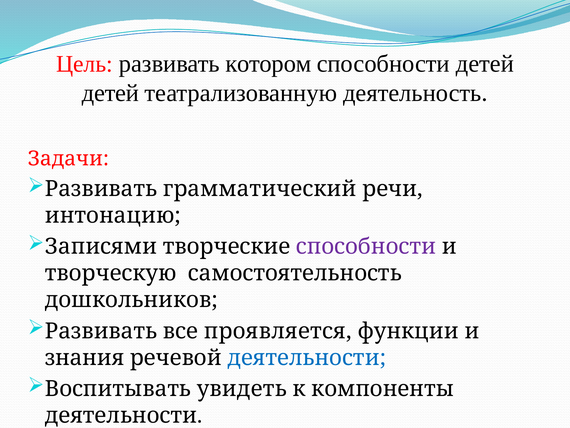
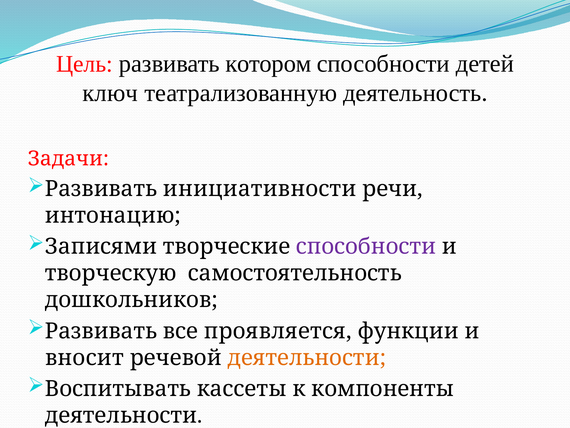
детей: детей -> ключ (110, 93)
грамматический: грамматический -> инициативности (260, 189)
знания: знания -> вносит (84, 357)
деятельности colour: blue -> orange (307, 357)
увидеть: увидеть -> кассеты (242, 388)
